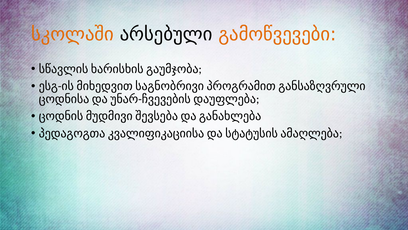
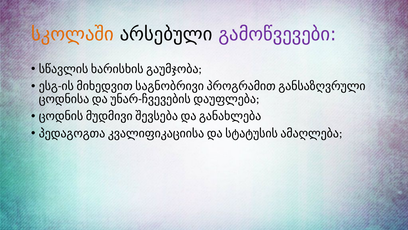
გამოწვევები colour: orange -> purple (277, 34)
